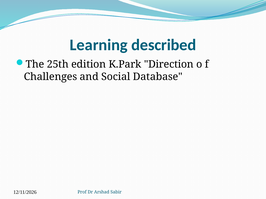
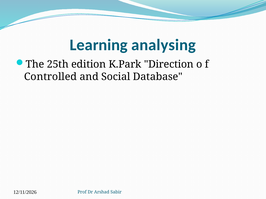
described: described -> analysing (164, 45)
Challenges: Challenges -> Controlled (50, 77)
